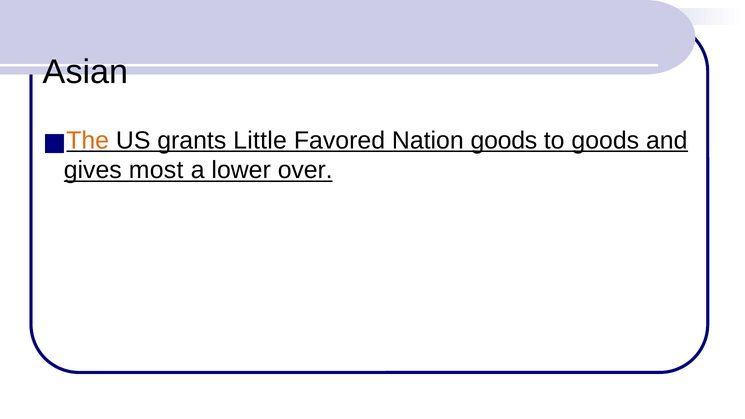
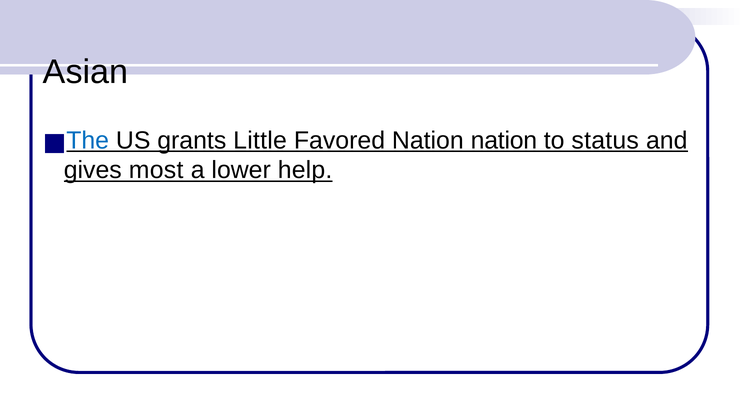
The colour: orange -> blue (88, 140)
Nation goods: goods -> nation (504, 140)
to goods: goods -> status (605, 140)
over: over -> help (305, 170)
